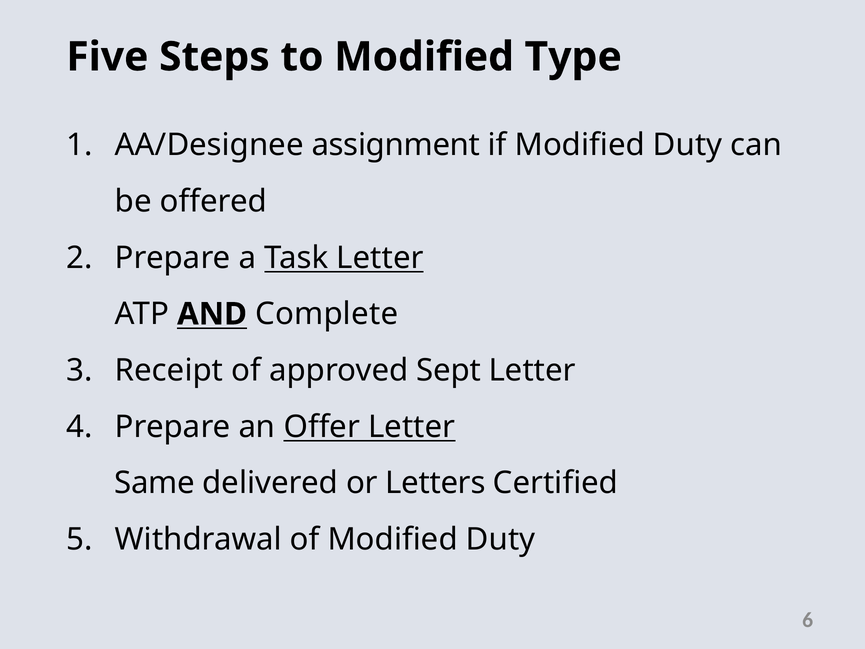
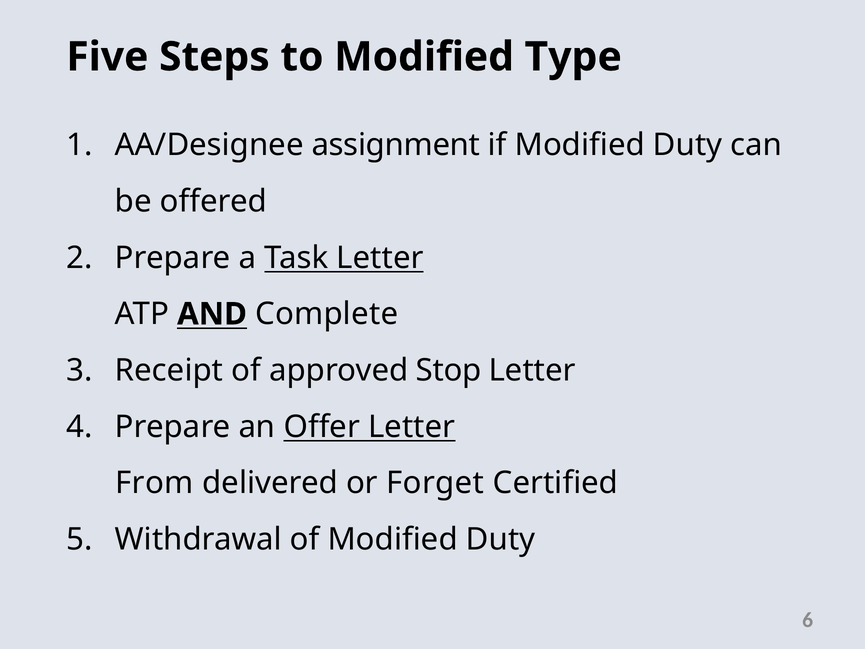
Sept: Sept -> Stop (449, 370)
Same: Same -> From (154, 483)
Letters: Letters -> Forget (435, 483)
